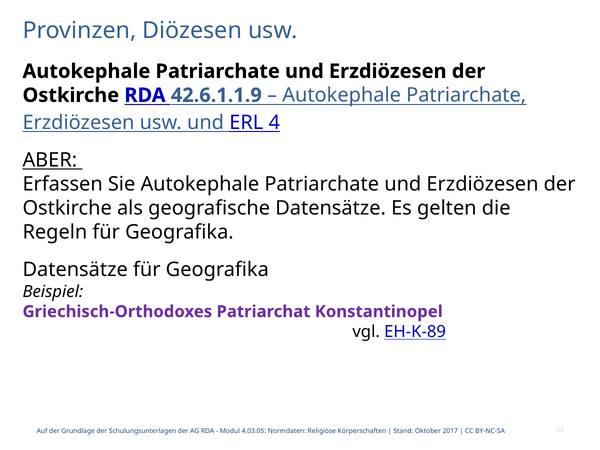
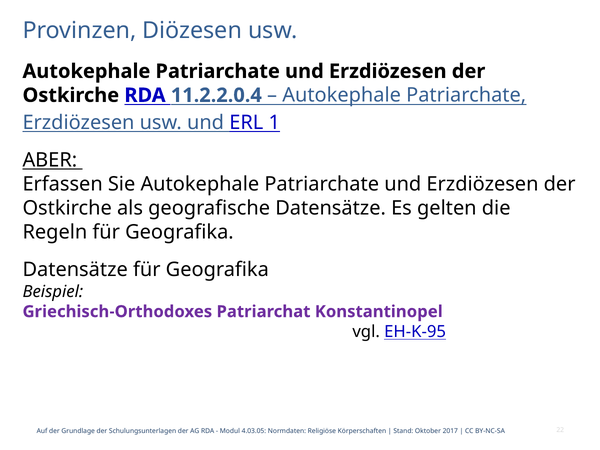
42.6.1.1.9: 42.6.1.1.9 -> 11.2.2.0.4 (216, 95)
4: 4 -> 1 (274, 123)
EH-K-89: EH-K-89 -> EH-K-95 (415, 332)
